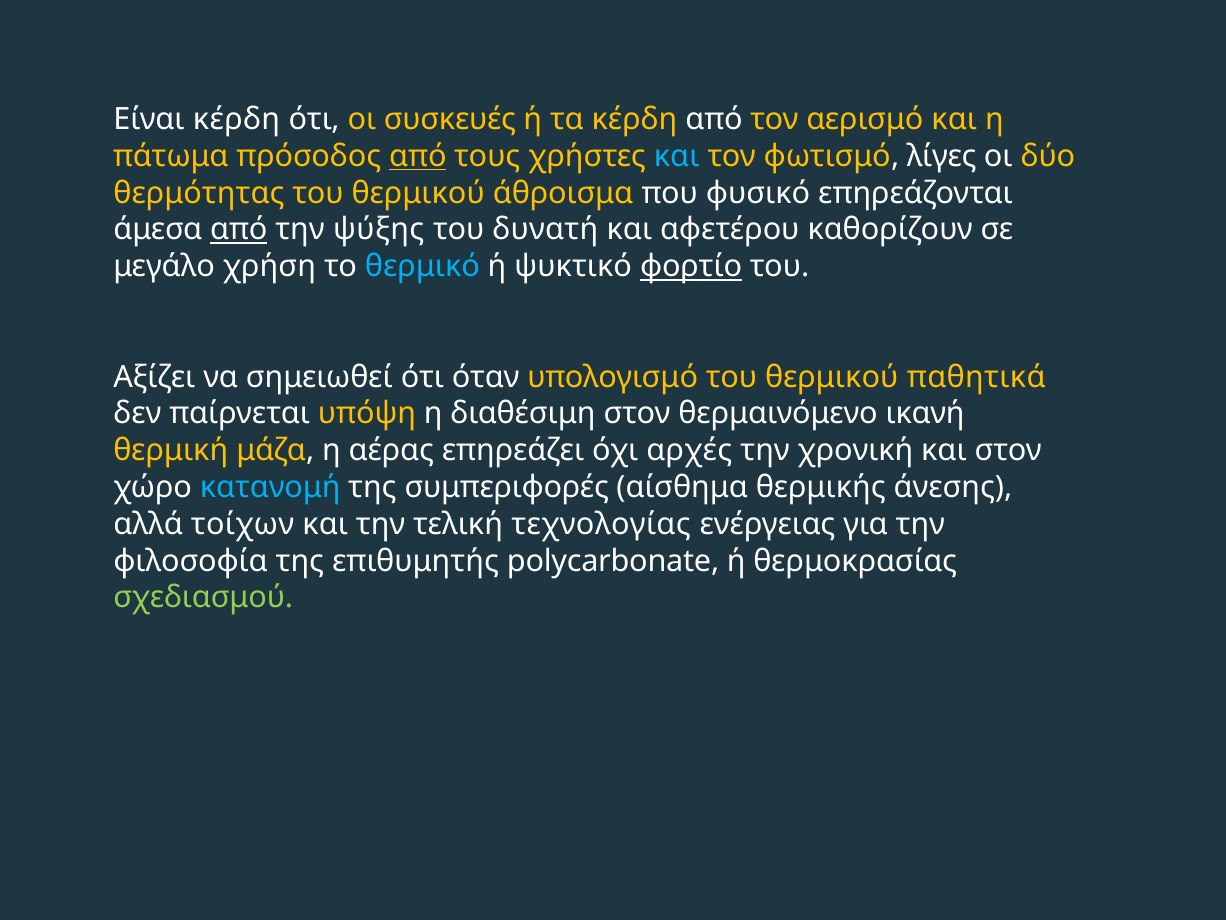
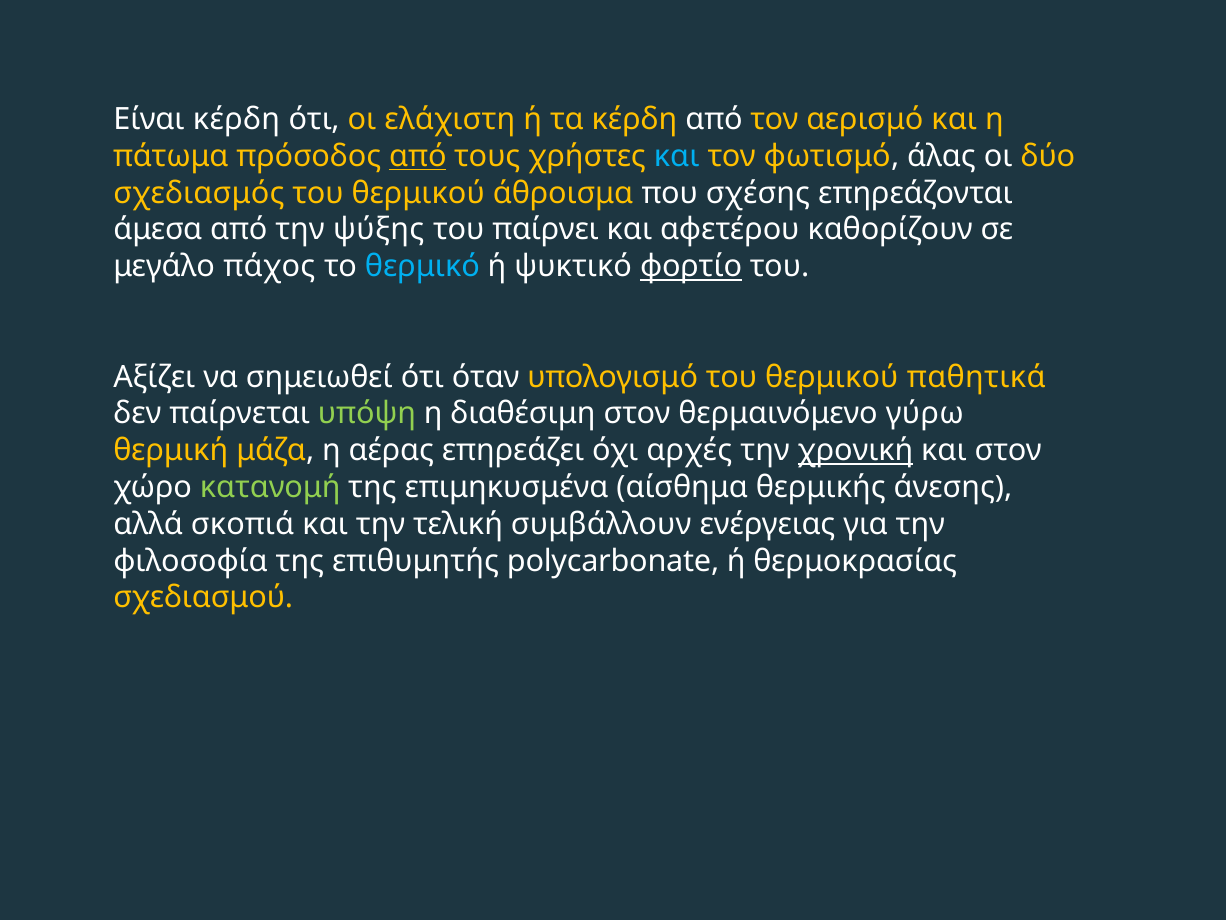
συσκευές: συσκευές -> ελάχιστη (450, 119)
λίγες: λίγες -> άλας (942, 156)
θερμότητας: θερμότητας -> σχεδιασμός (199, 193)
φυσικό: φυσικό -> σχέσης (758, 193)
από underline: present -> none (239, 230)
δυνατή: δυνατή -> παίρνει (546, 230)
χρήση: χρήση -> πάχος (269, 267)
υπόψη colour: yellow -> light green (367, 414)
ικανή: ικανή -> γύρω (925, 414)
χρονική underline: none -> present (855, 450)
κατανομή colour: light blue -> light green (270, 487)
συμπεριφορές: συμπεριφορές -> επιμηκυσμένα (507, 487)
τοίχων: τοίχων -> σκοπιά (243, 524)
τεχνολογίας: τεχνολογίας -> συμβάλλουν (601, 524)
σχεδιασμού colour: light green -> yellow (203, 598)
